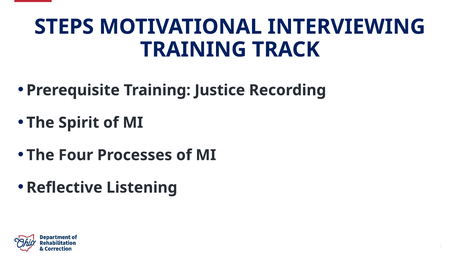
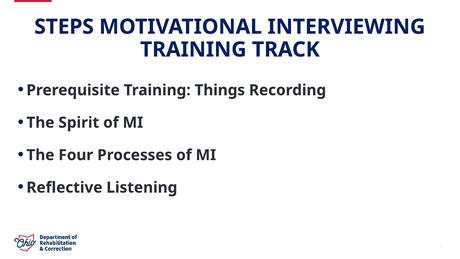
Justice: Justice -> Things (220, 90)
